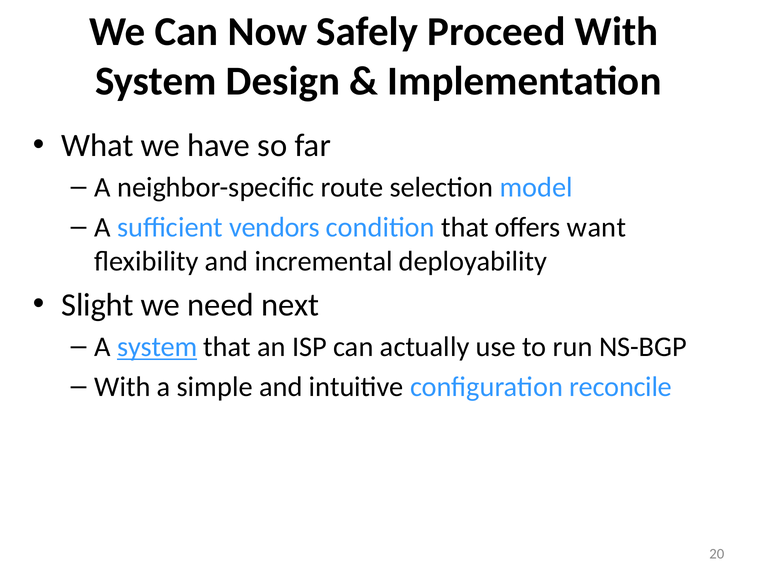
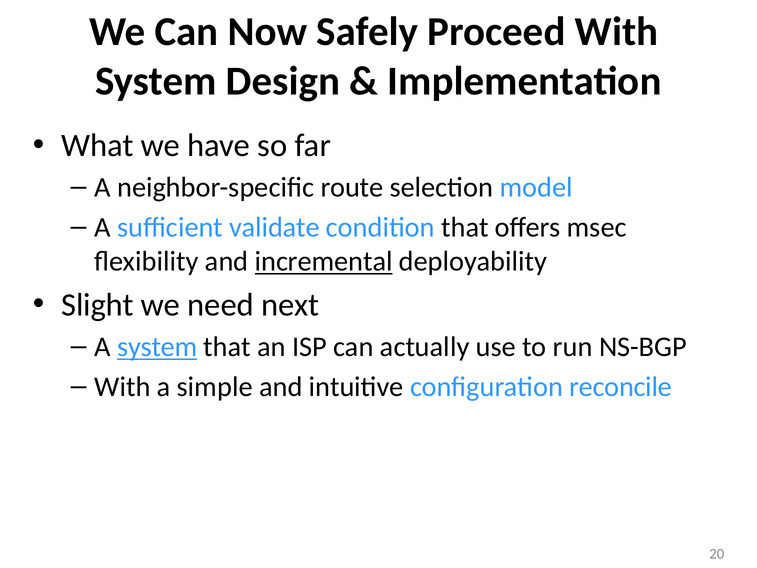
vendors: vendors -> validate (274, 227)
want: want -> msec (597, 227)
incremental underline: none -> present (324, 261)
